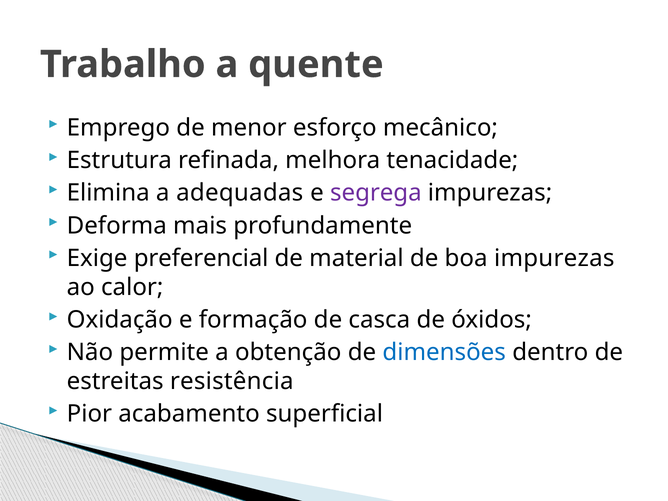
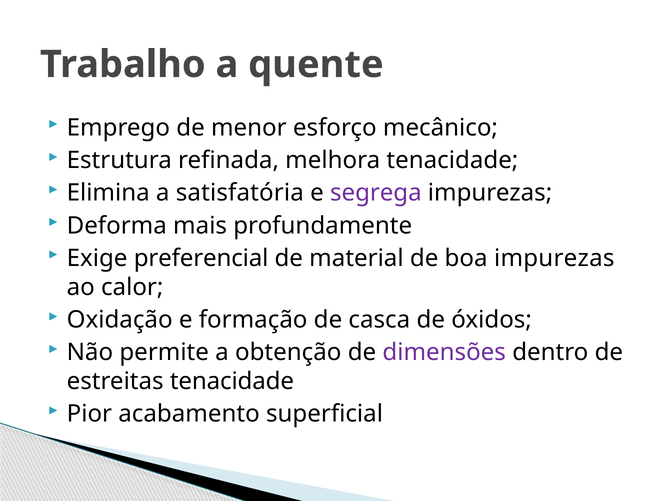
adequadas: adequadas -> satisfatória (240, 193)
dimensões colour: blue -> purple (444, 352)
estreitas resistência: resistência -> tenacidade (232, 381)
